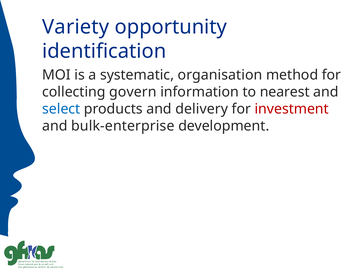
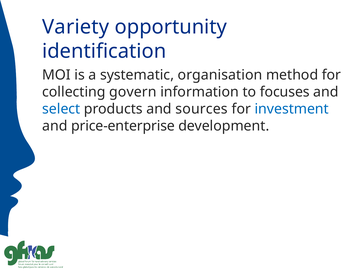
nearest: nearest -> focuses (285, 92)
delivery: delivery -> sources (202, 109)
investment colour: red -> blue (292, 109)
bulk-enterprise: bulk-enterprise -> price-enterprise (123, 126)
